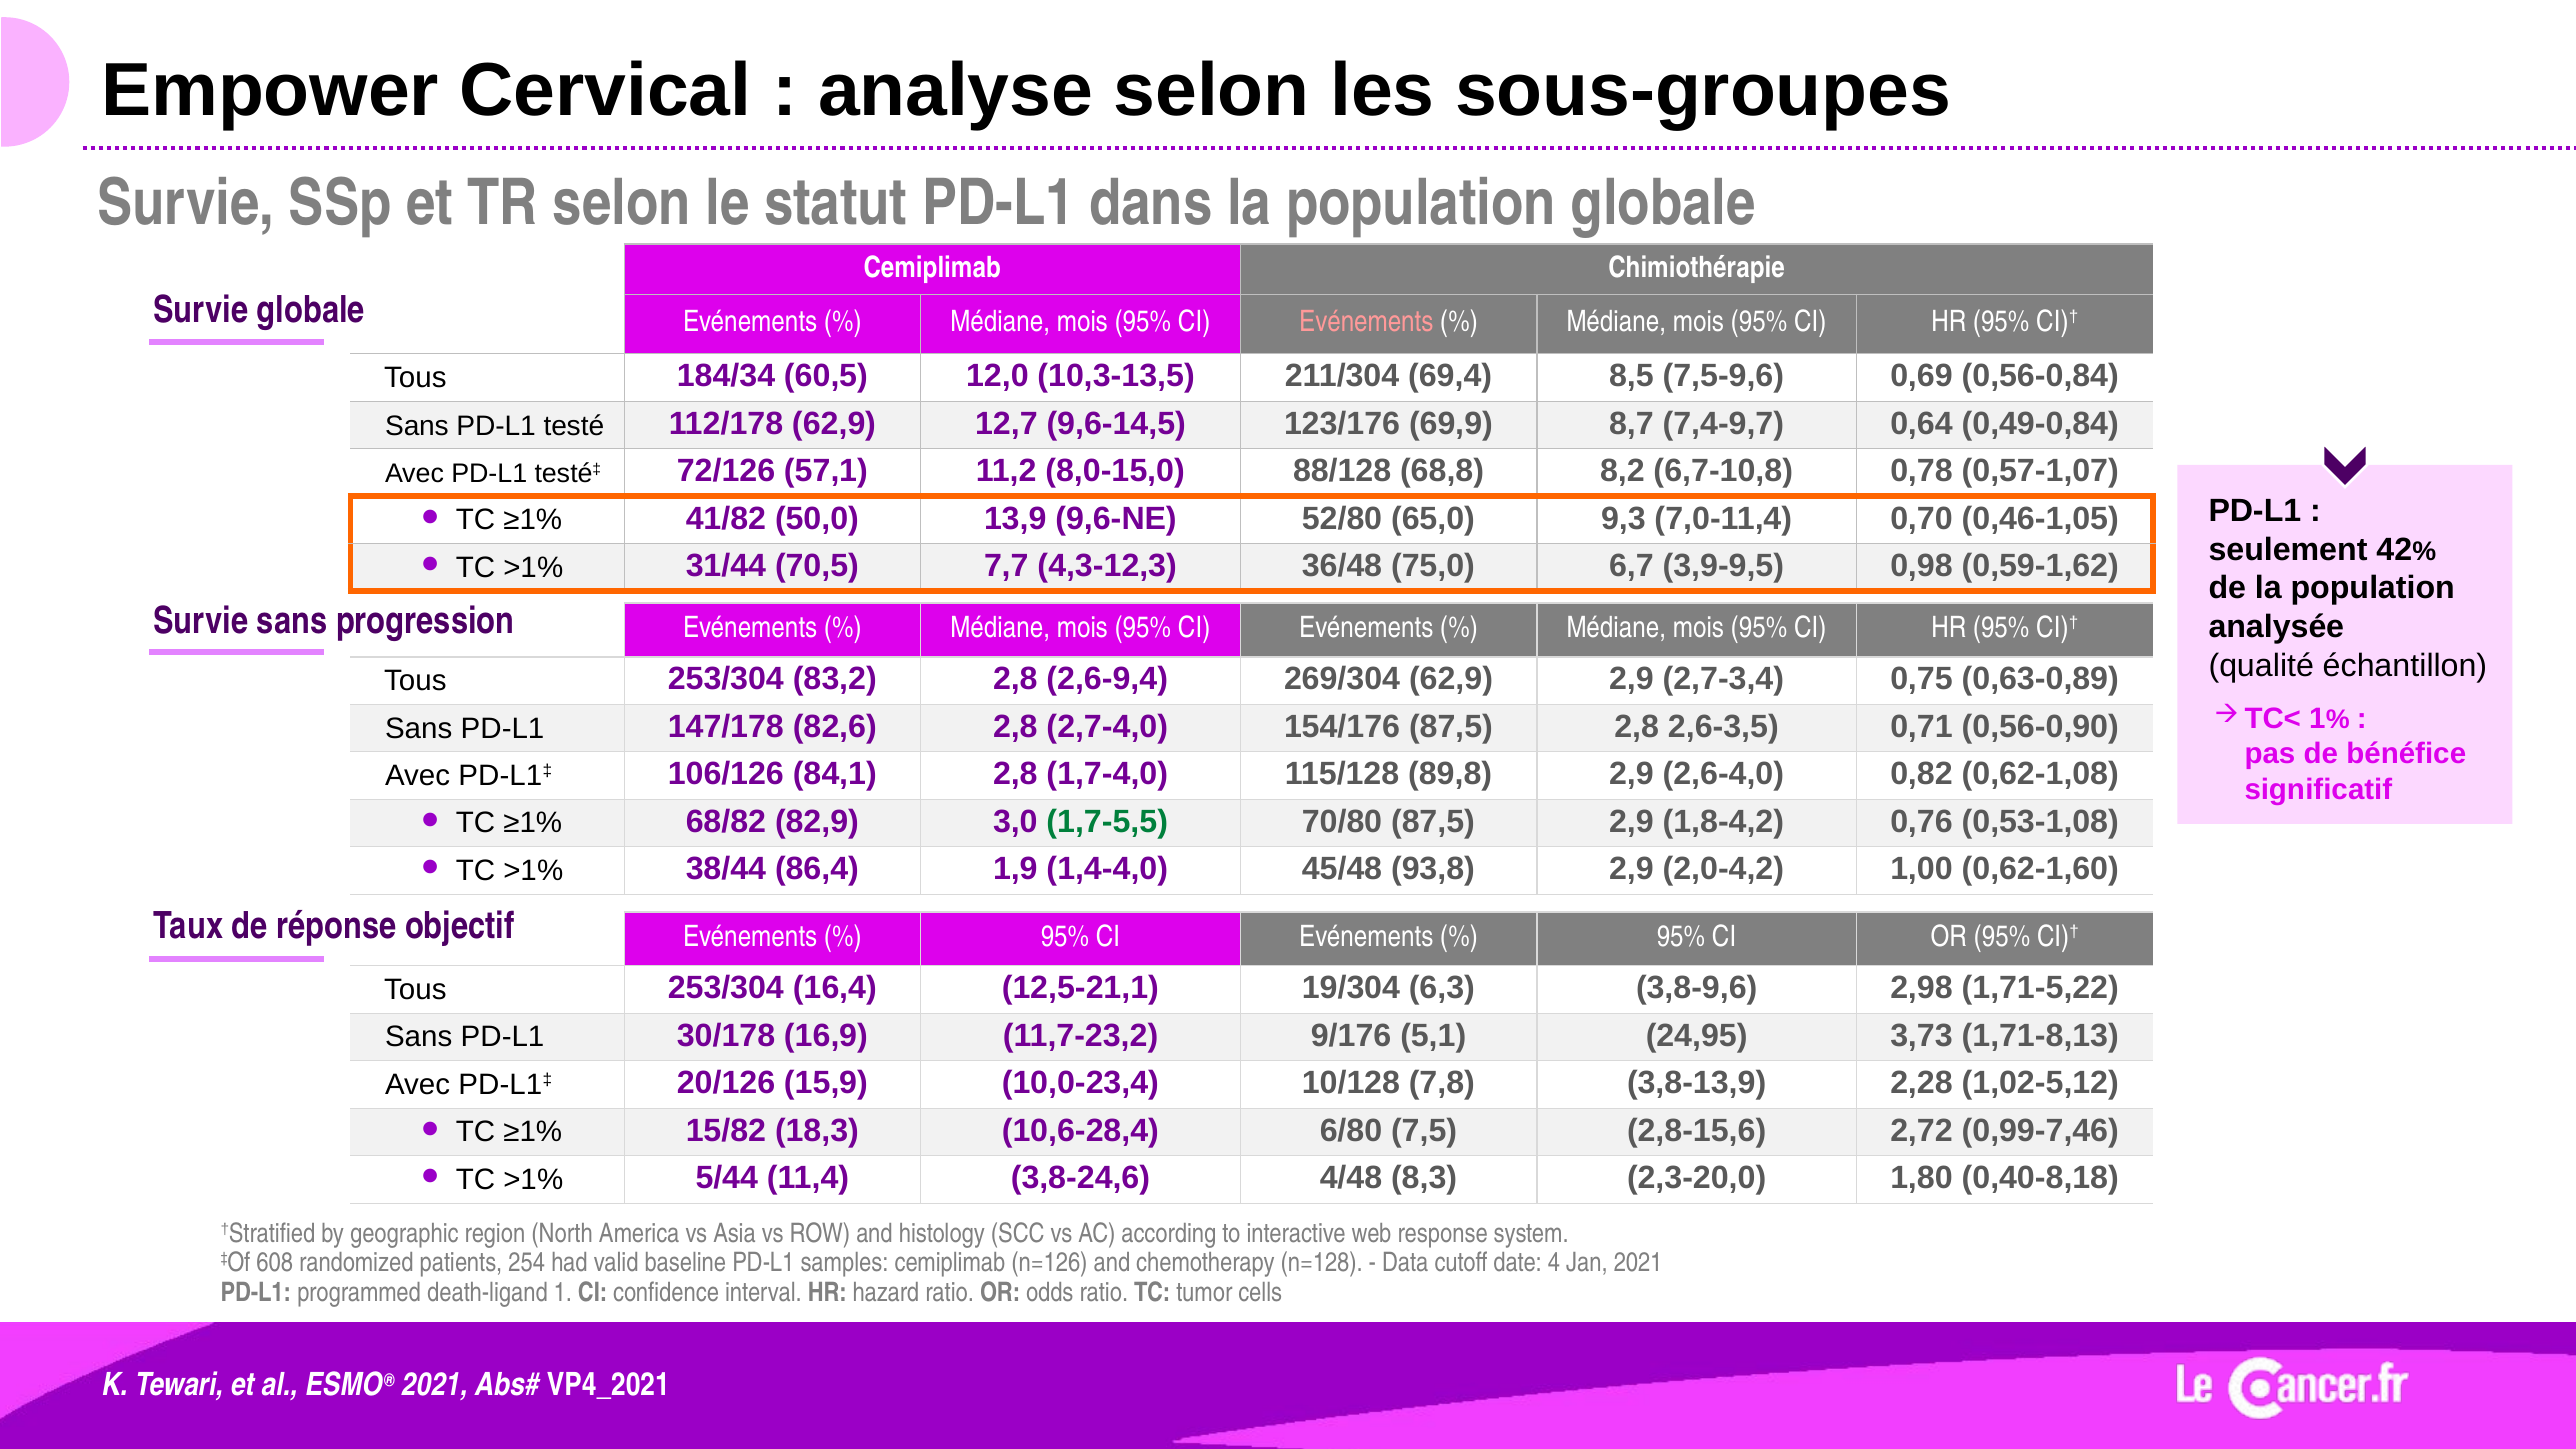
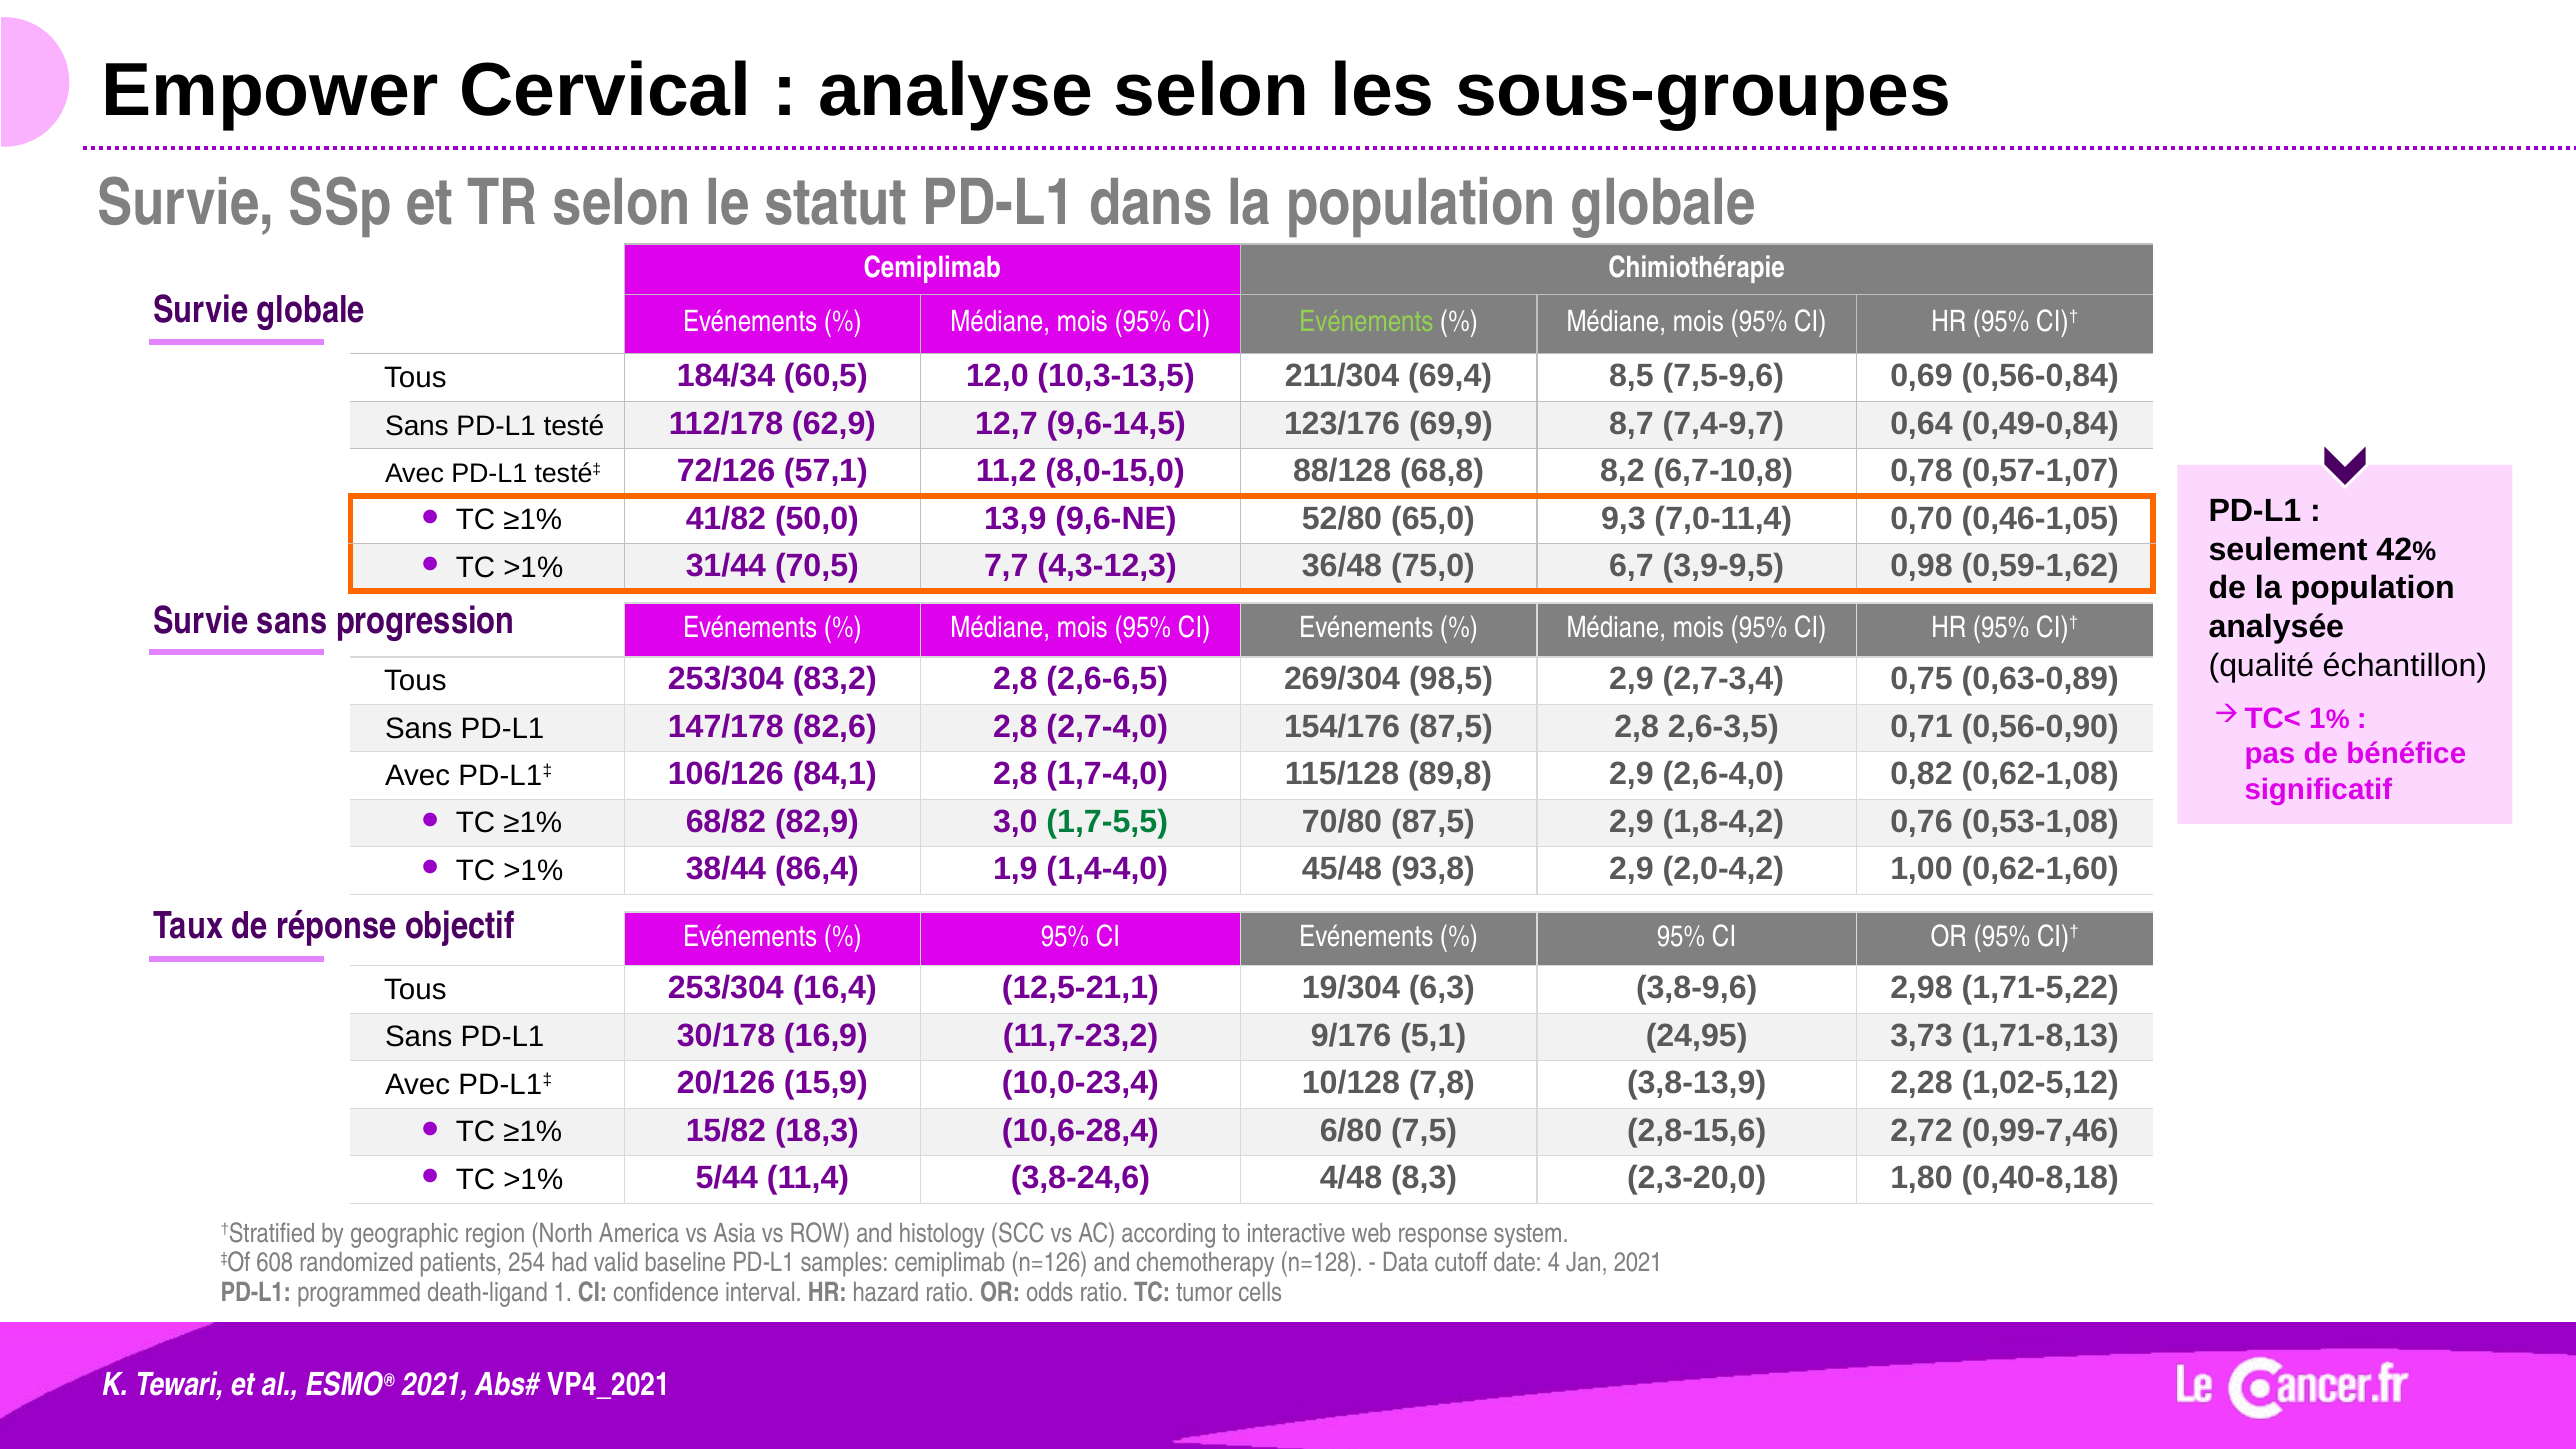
Evénements colour: pink -> light green (1366, 322)
2,6-9,4: 2,6-9,4 -> 2,6-6,5 (1107, 679)
269/304 62,9: 62,9 -> 98,5 (1451, 679)
